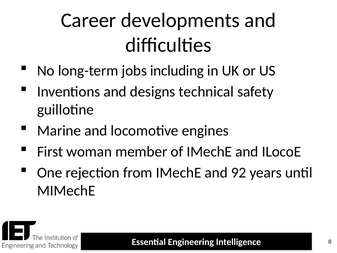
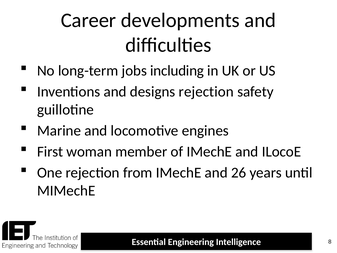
designs technical: technical -> rejection (206, 92)
92: 92 -> 26 (239, 173)
